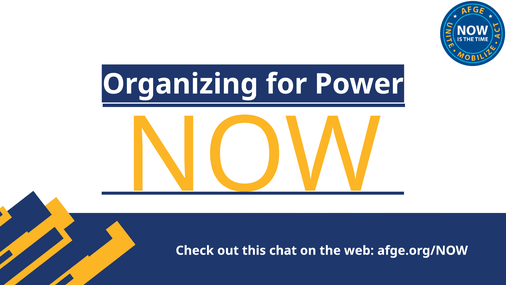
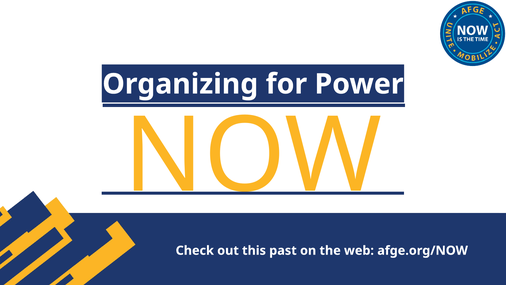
chat: chat -> past (283, 250)
